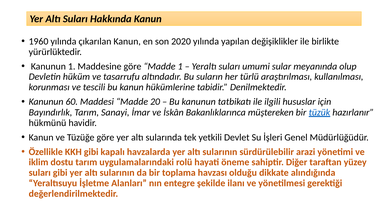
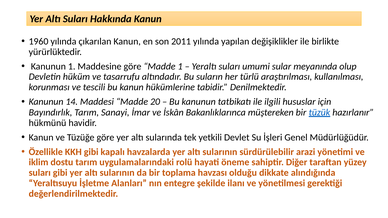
2020: 2020 -> 2011 (181, 41)
60: 60 -> 14 (72, 102)
